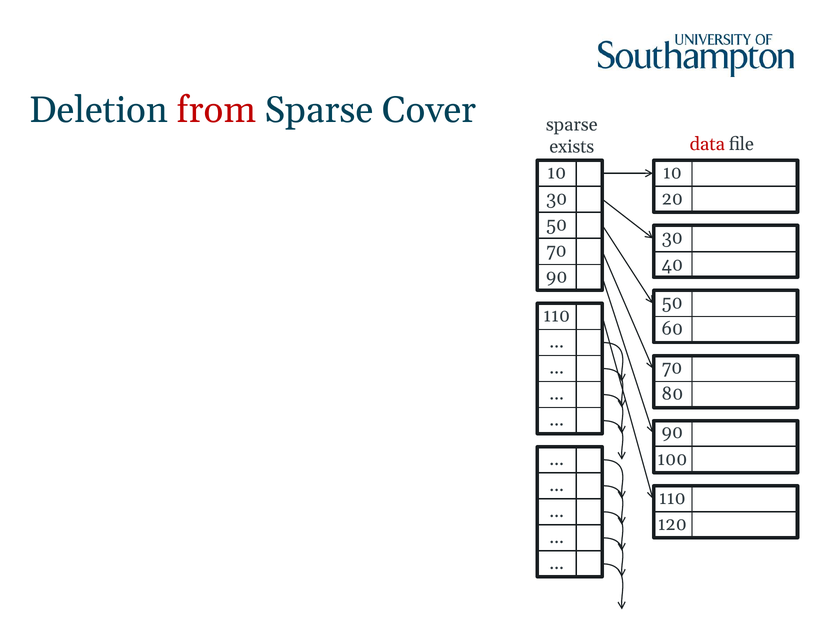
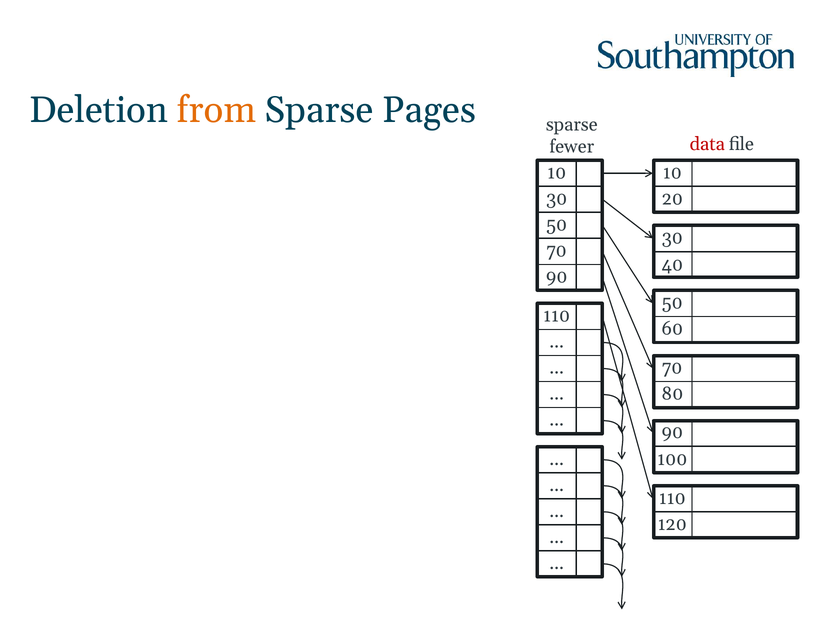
from colour: red -> orange (216, 110)
Cover: Cover -> Pages (429, 110)
exists: exists -> fewer (572, 147)
